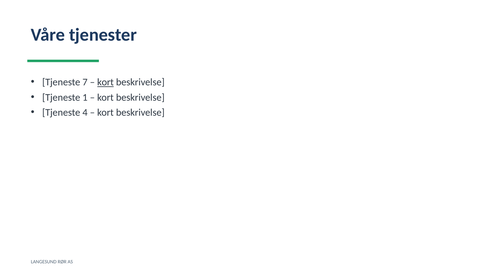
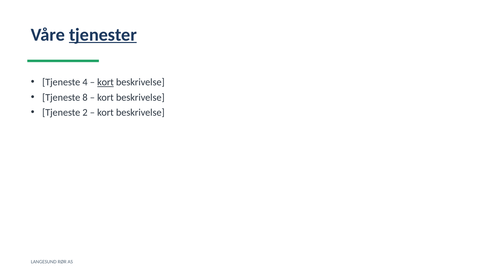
tjenester underline: none -> present (103, 35)
7: 7 -> 4 (85, 82)
1: 1 -> 8 (85, 97)
4: 4 -> 2 (85, 112)
